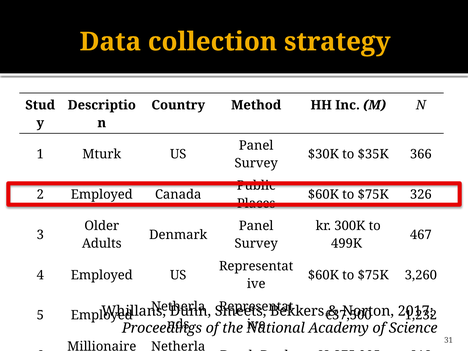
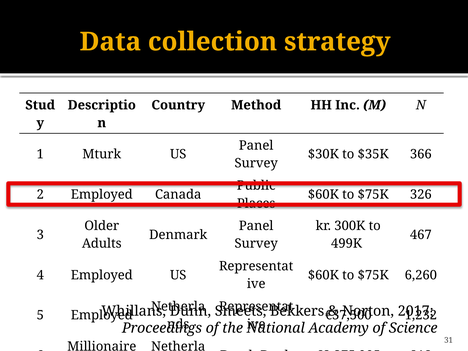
3,260: 3,260 -> 6,260 (421, 275)
